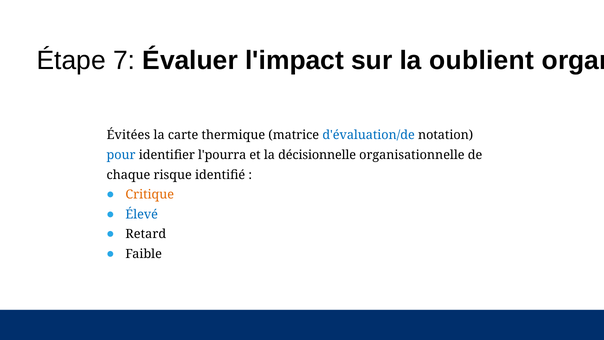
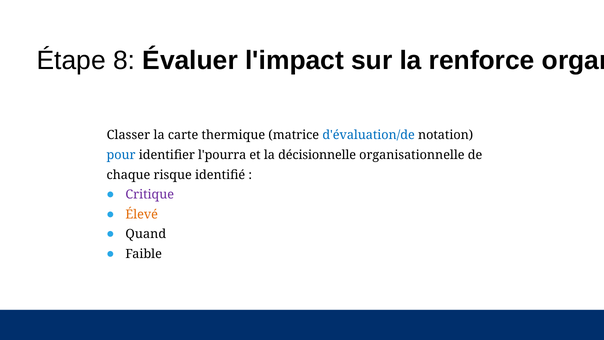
7: 7 -> 8 (124, 60)
oublient: oublient -> renforce (482, 60)
Évitées: Évitées -> Classer (128, 135)
Critique colour: orange -> purple (150, 195)
Élevé colour: blue -> orange (142, 214)
Retard: Retard -> Quand (146, 234)
